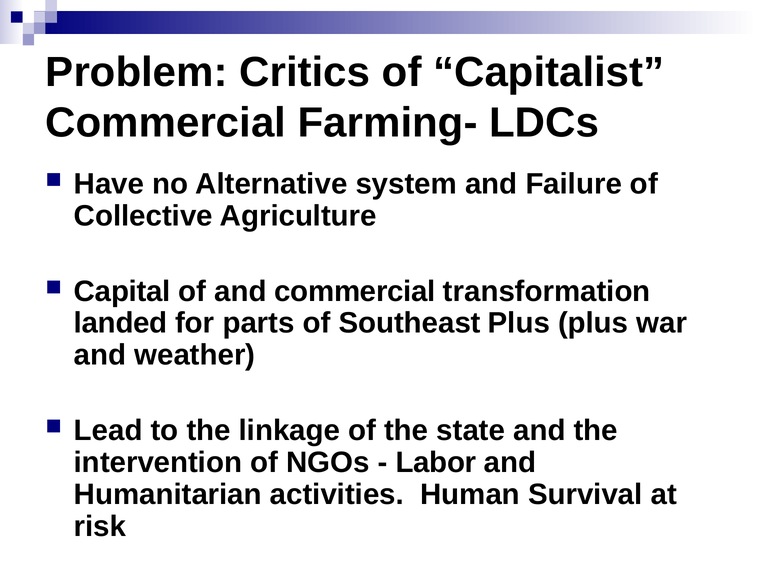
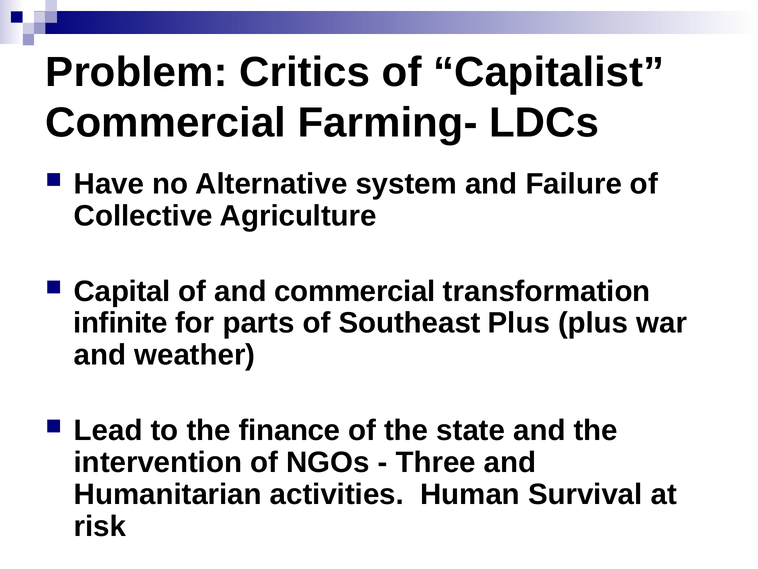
landed: landed -> infinite (121, 323)
linkage: linkage -> finance (290, 430)
Labor: Labor -> Three (436, 462)
